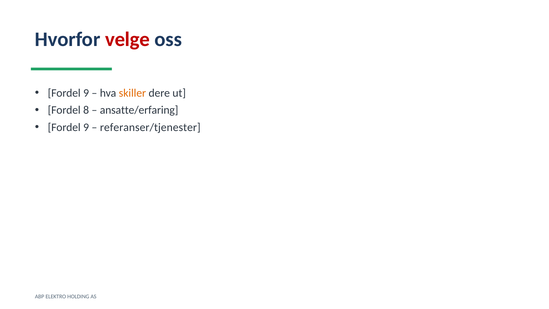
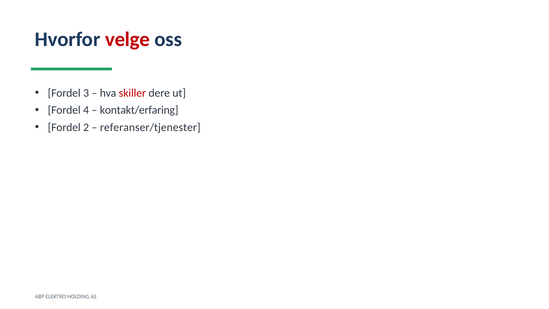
9: 9 -> 3 (86, 93)
skiller colour: orange -> red (132, 93)
8: 8 -> 4 (86, 110)
ansatte/erfaring: ansatte/erfaring -> kontakt/erfaring (139, 110)
9: 9 -> 2 (86, 127)
